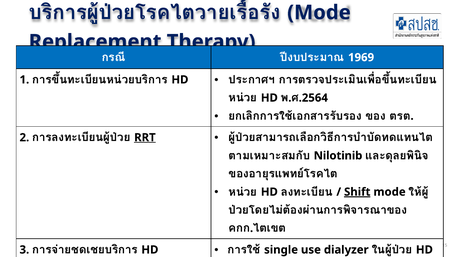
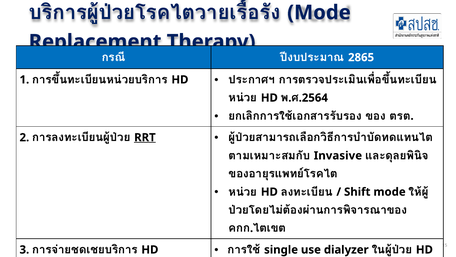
1969: 1969 -> 2865 (361, 57)
Nilotinib: Nilotinib -> Invasive (338, 155)
Shift underline: present -> none (357, 192)
